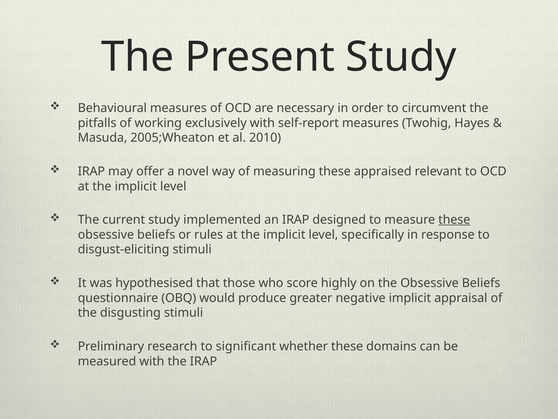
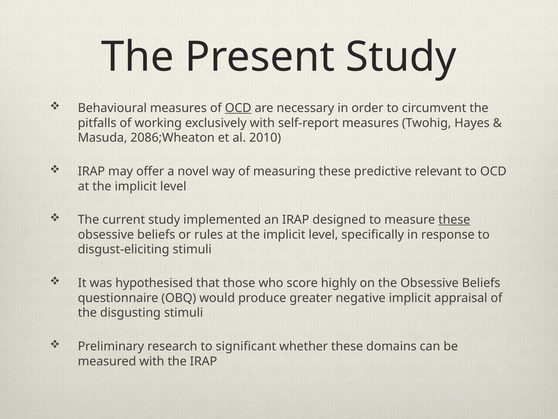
OCD underline: none -> present (238, 108)
2005;Wheaton: 2005;Wheaton -> 2086;Wheaton (173, 138)
appraised: appraised -> predictive (383, 171)
